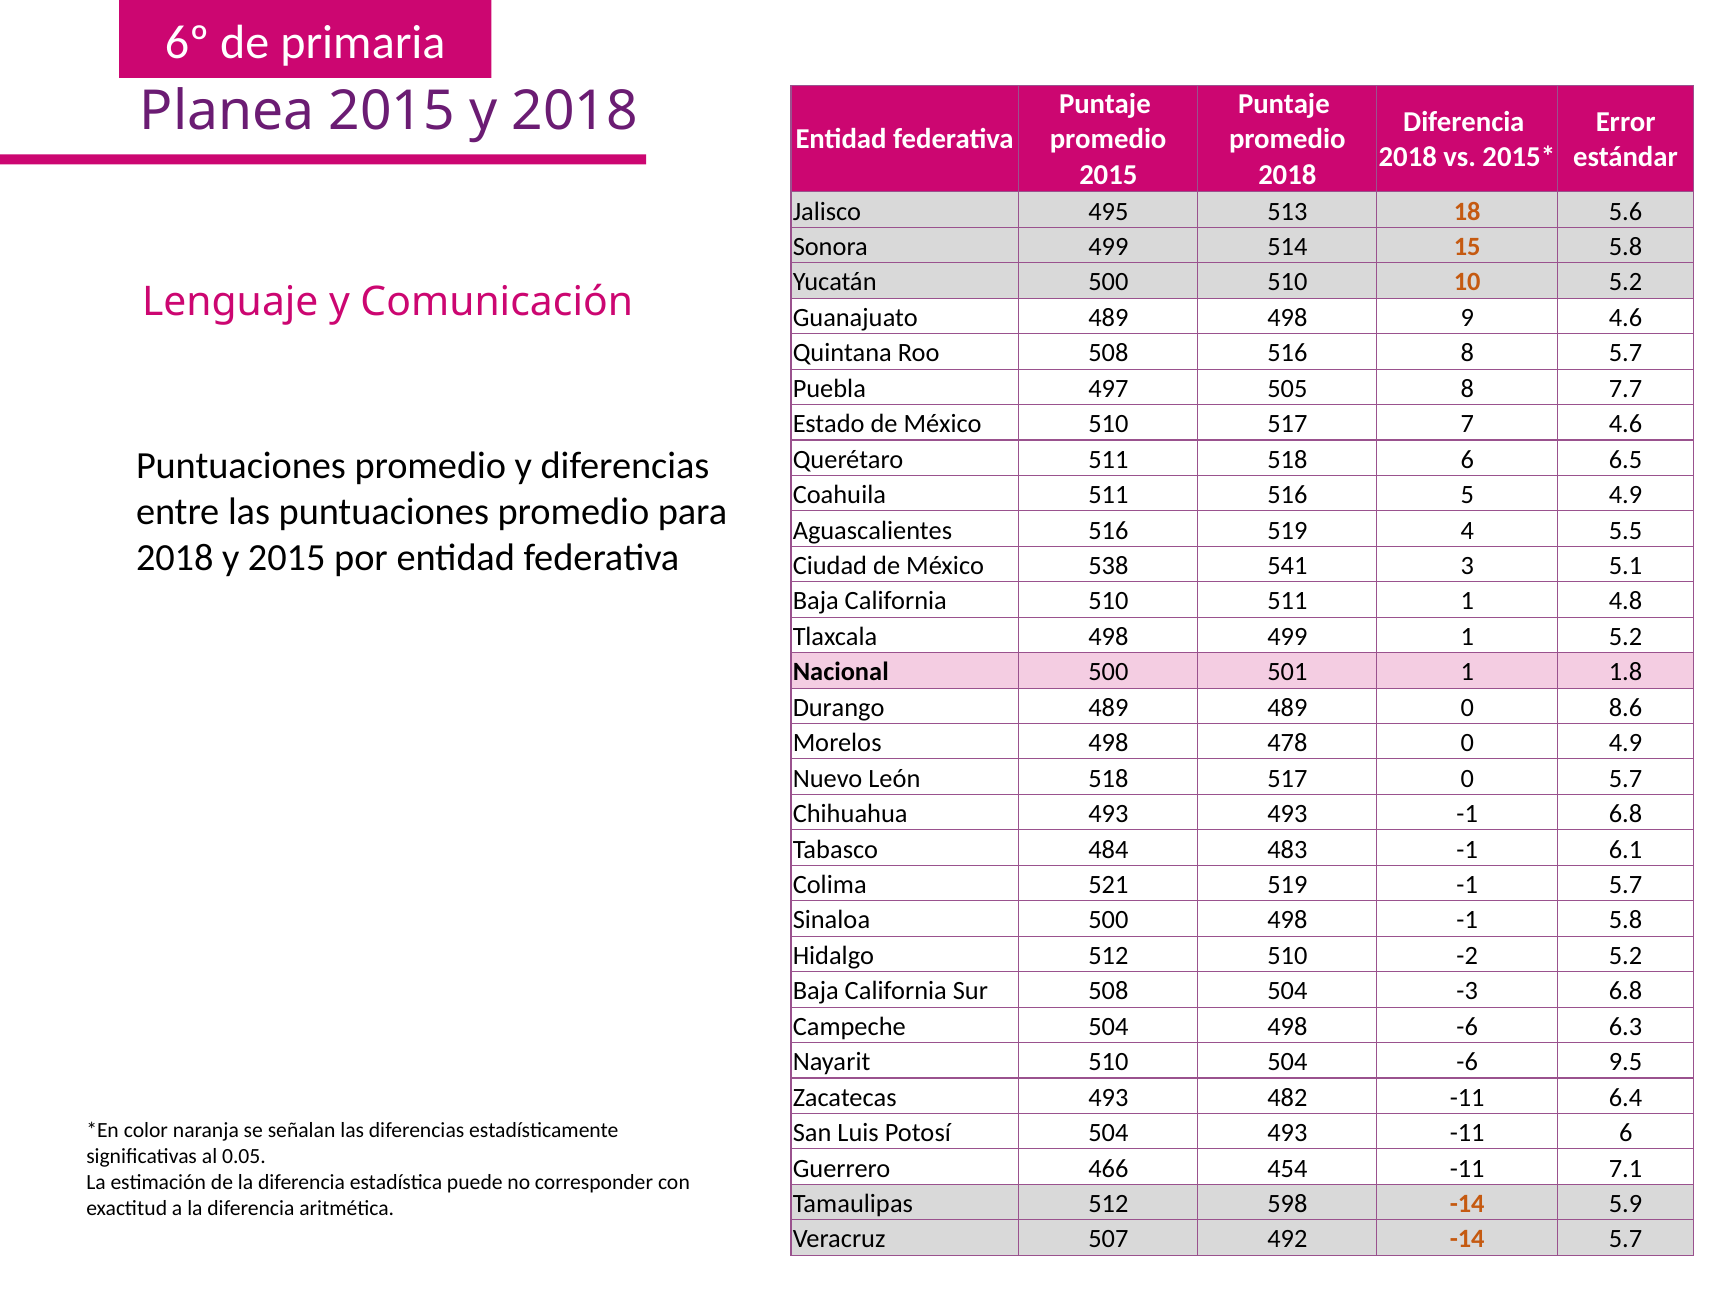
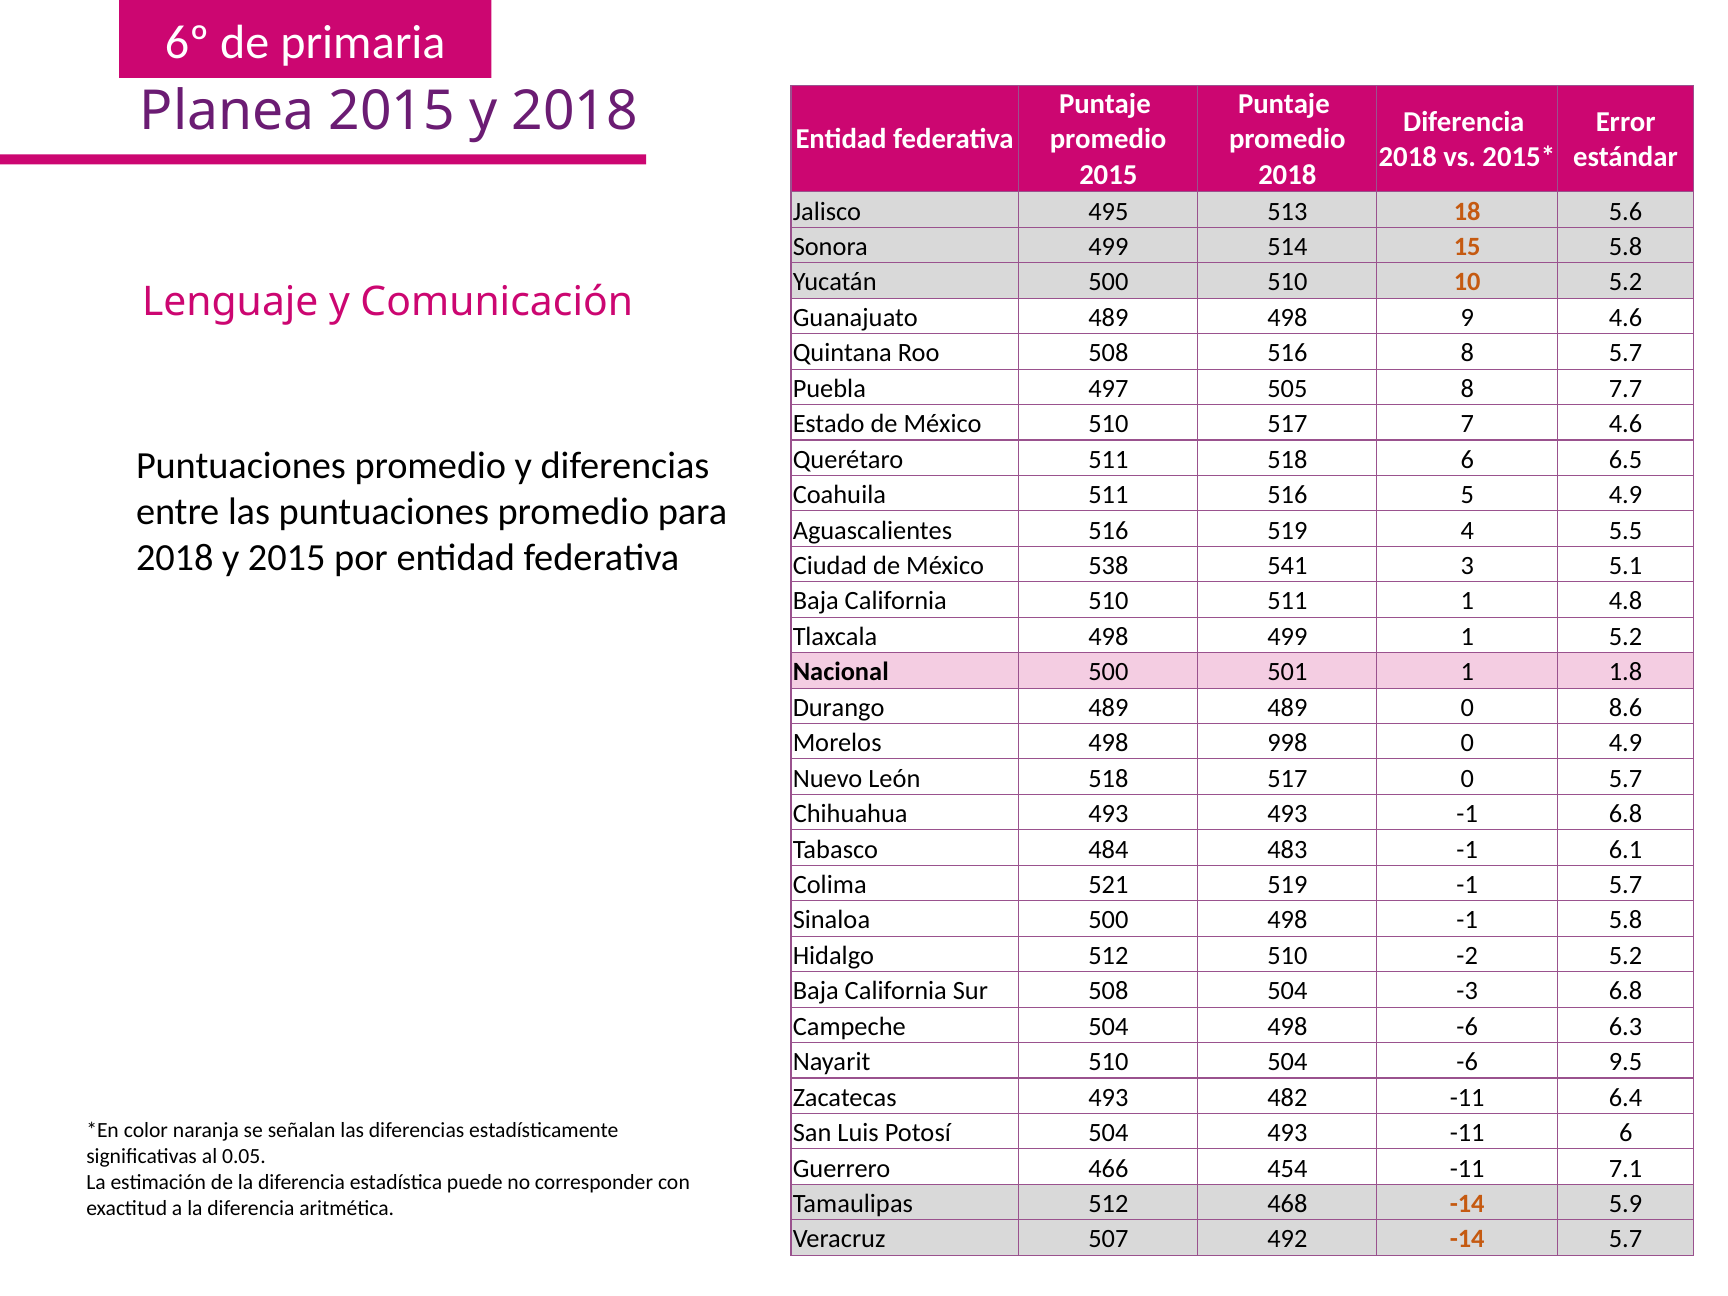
478: 478 -> 998 (1287, 743)
598: 598 -> 468 (1287, 1204)
